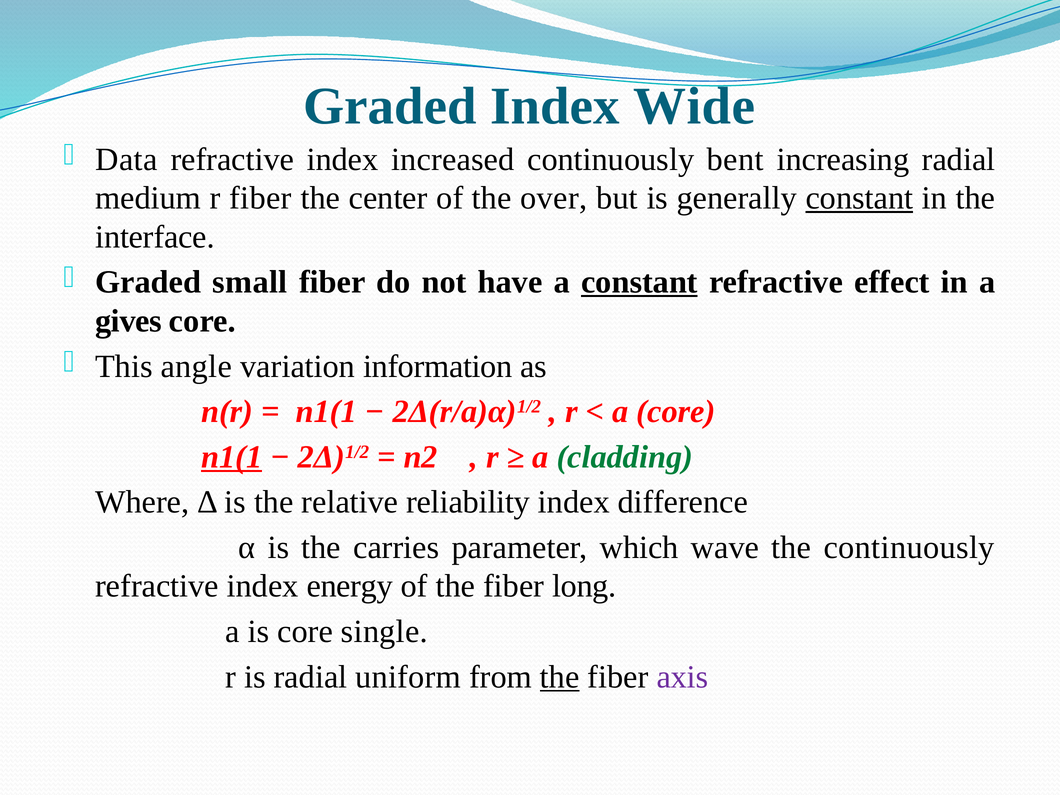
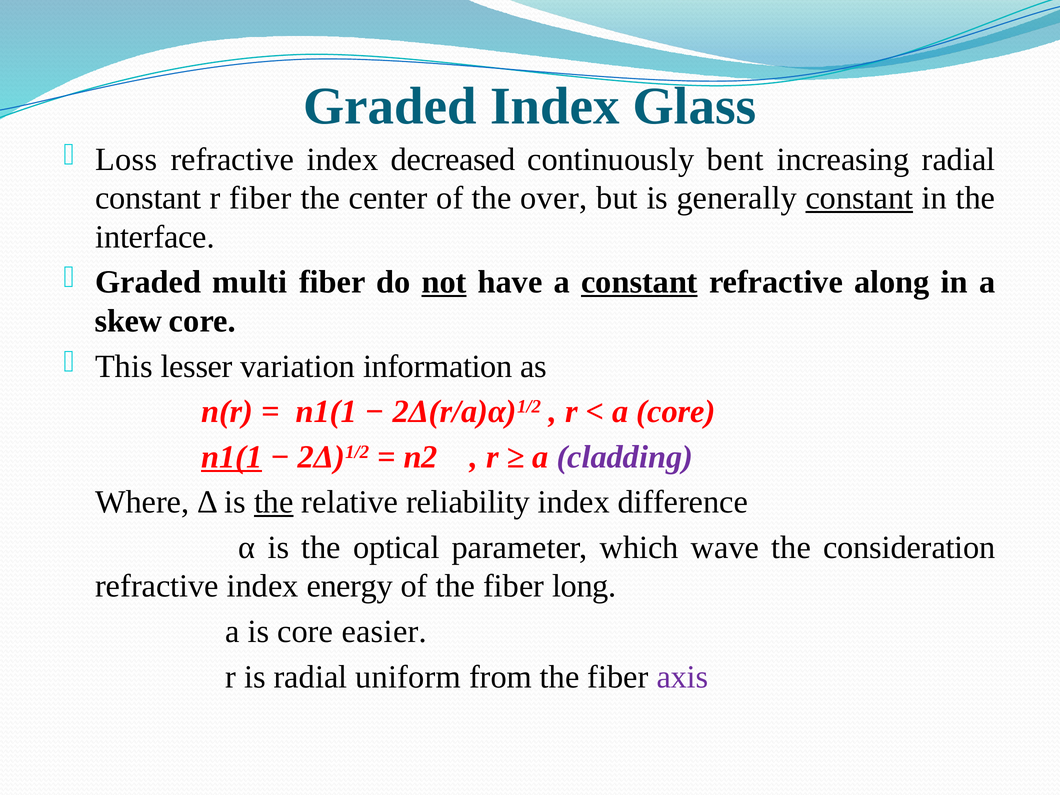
Wide: Wide -> Glass (695, 106)
Data: Data -> Loss (126, 159)
increased: increased -> decreased (453, 159)
medium: medium -> constant (148, 198)
small: small -> multi (250, 282)
not underline: none -> present (444, 282)
effect: effect -> along (892, 282)
gives: gives -> skew (129, 321)
angle: angle -> lesser (197, 366)
cladding colour: green -> purple (625, 457)
the underline: none -> present (274, 502)
carries: carries -> optical (396, 547)
the continuously: continuously -> consideration (909, 547)
single: single -> easier (384, 632)
the underline: present -> none (560, 677)
